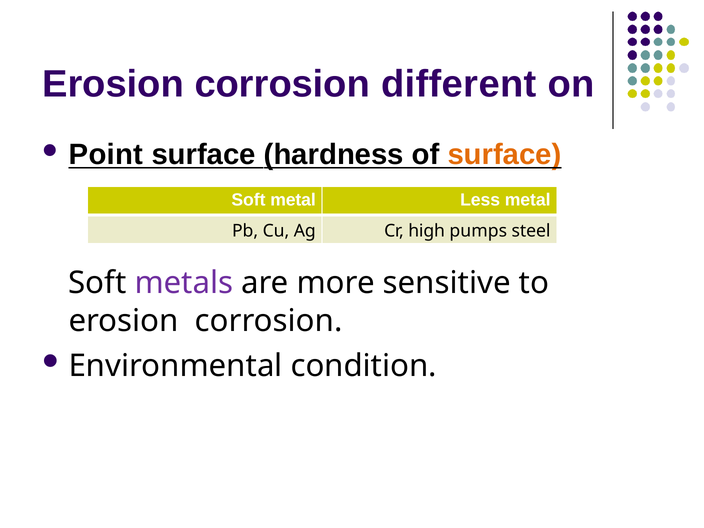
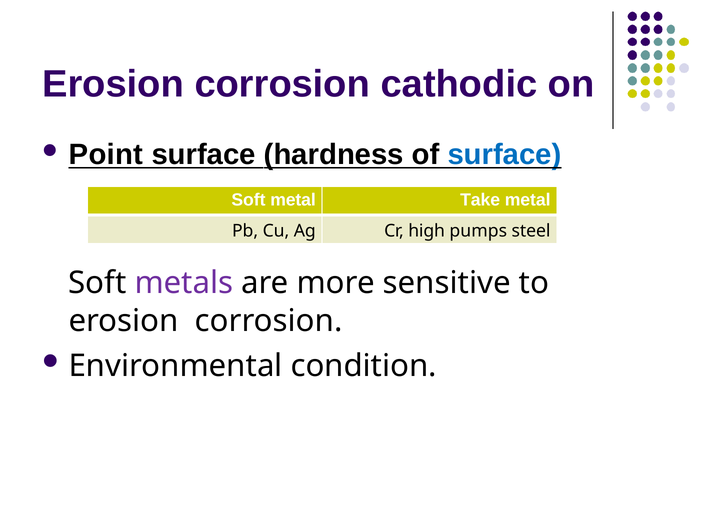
different: different -> cathodic (459, 84)
surface colour: orange -> blue (505, 155)
Less: Less -> Take (480, 200)
